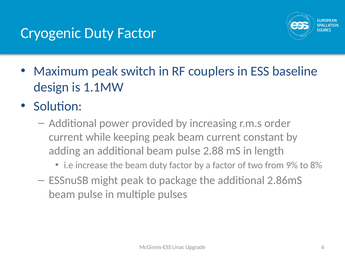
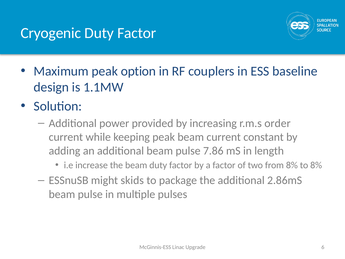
switch: switch -> option (138, 71)
2.88: 2.88 -> 7.86 (213, 151)
from 9%: 9% -> 8% (292, 165)
might peak: peak -> skids (132, 180)
